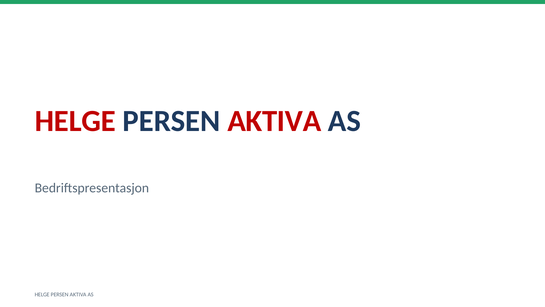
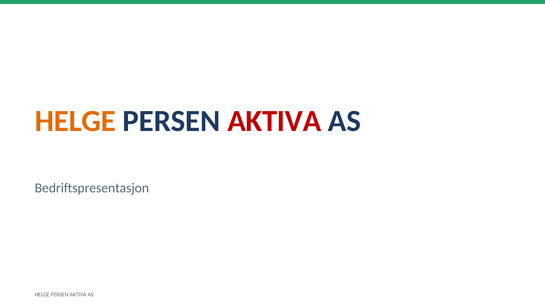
HELGE colour: red -> orange (75, 121)
